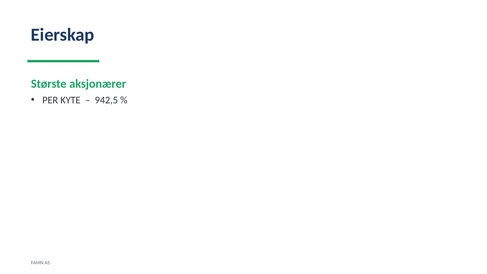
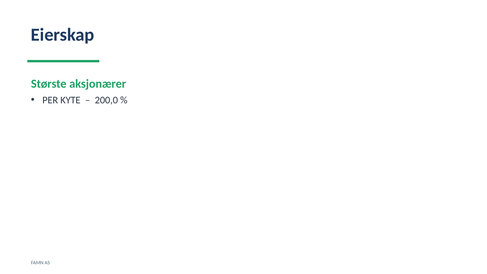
942,5: 942,5 -> 200,0 (106, 100)
